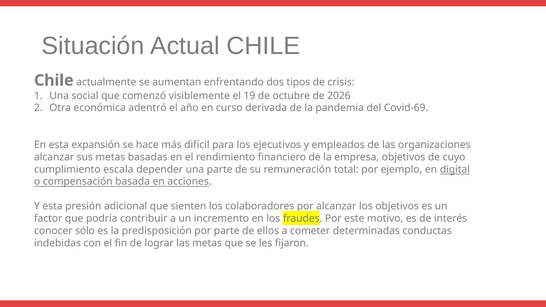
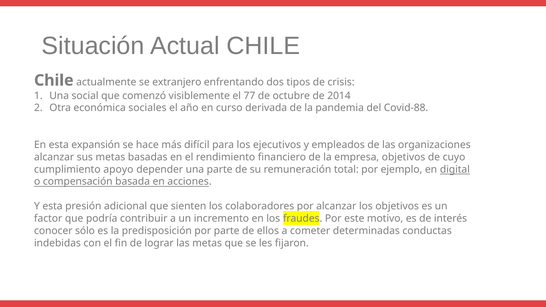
aumentan: aumentan -> extranjero (177, 82)
19: 19 -> 77 (249, 96)
2026: 2026 -> 2014 (339, 96)
adentró: adentró -> sociales (147, 108)
Covid-69: Covid-69 -> Covid-88 (406, 108)
escala: escala -> apoyo (118, 169)
